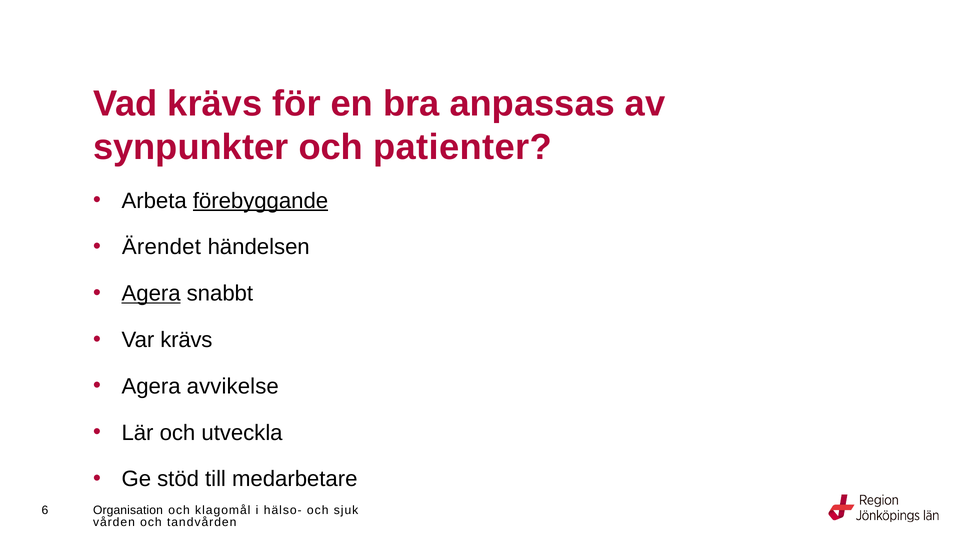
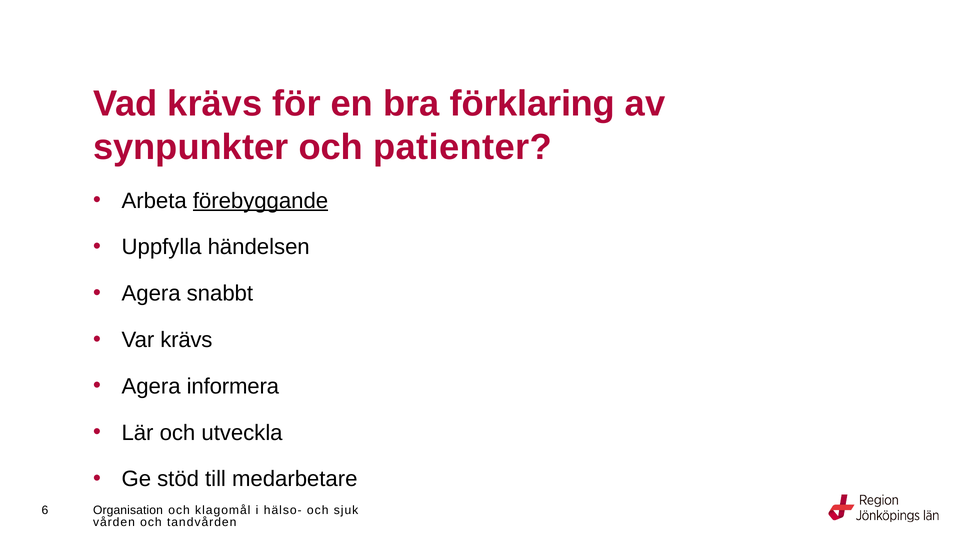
anpassas: anpassas -> förklaring (532, 104)
Ärendet: Ärendet -> Uppfylla (162, 247)
Agera underline: present -> none (151, 293)
avvikelse: avvikelse -> informera (233, 386)
